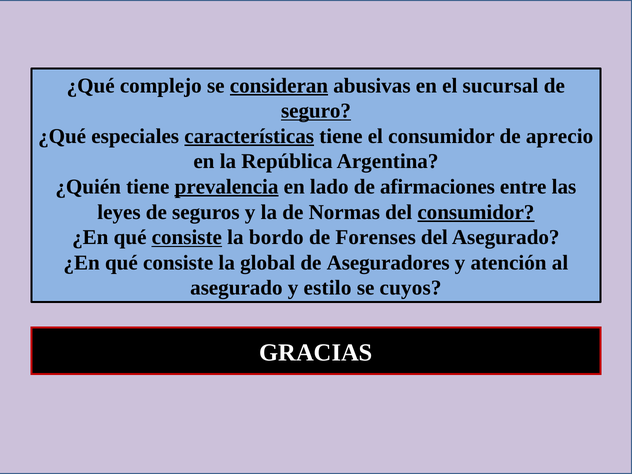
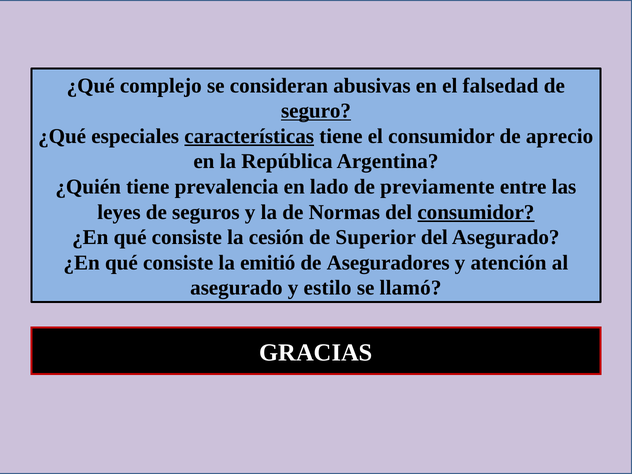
consideran underline: present -> none (279, 86)
sucursal: sucursal -> falsedad (501, 86)
prevalencia underline: present -> none (227, 187)
afirmaciones: afirmaciones -> previamente (437, 187)
consiste underline: present -> none (187, 237)
bordo: bordo -> cesión (276, 237)
Forenses: Forenses -> Superior (376, 237)
global: global -> emitió (268, 263)
cuyos: cuyos -> llamó (411, 288)
